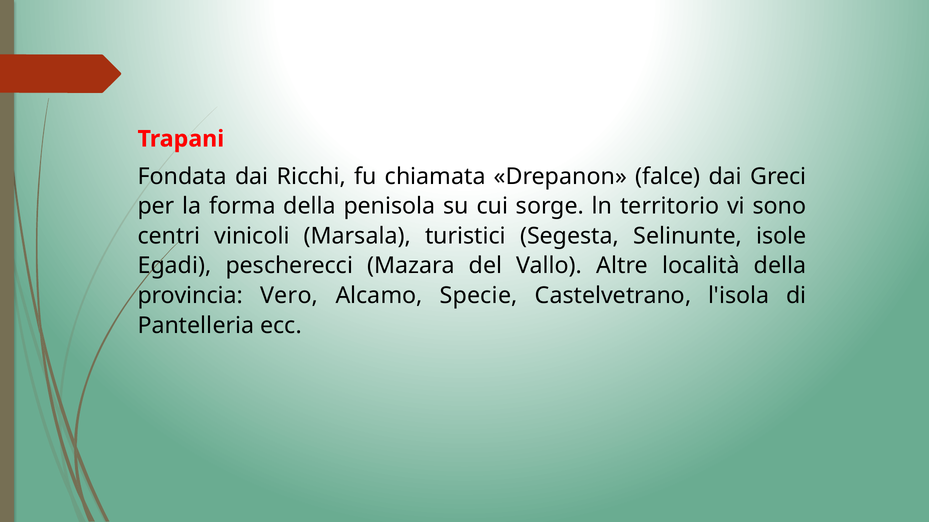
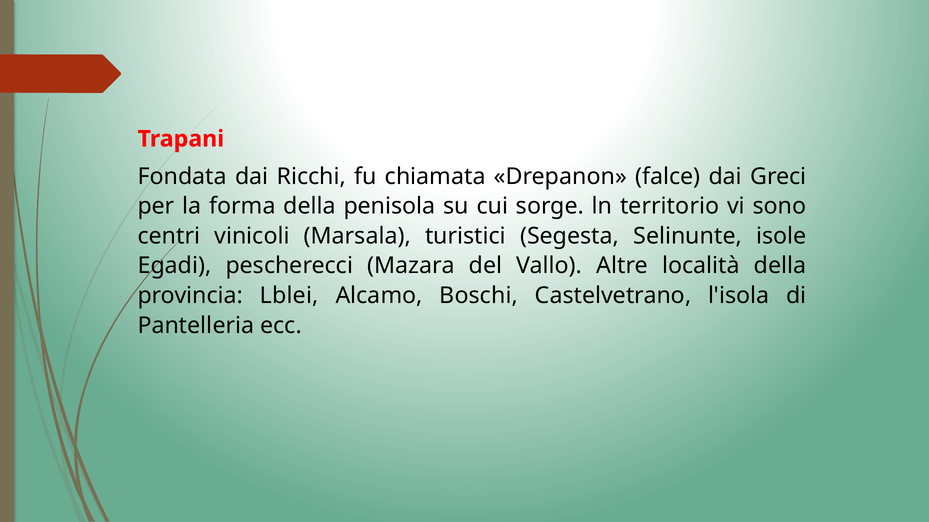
Vero: Vero -> Lblei (289, 296)
Specie: Specie -> Boschi (479, 296)
